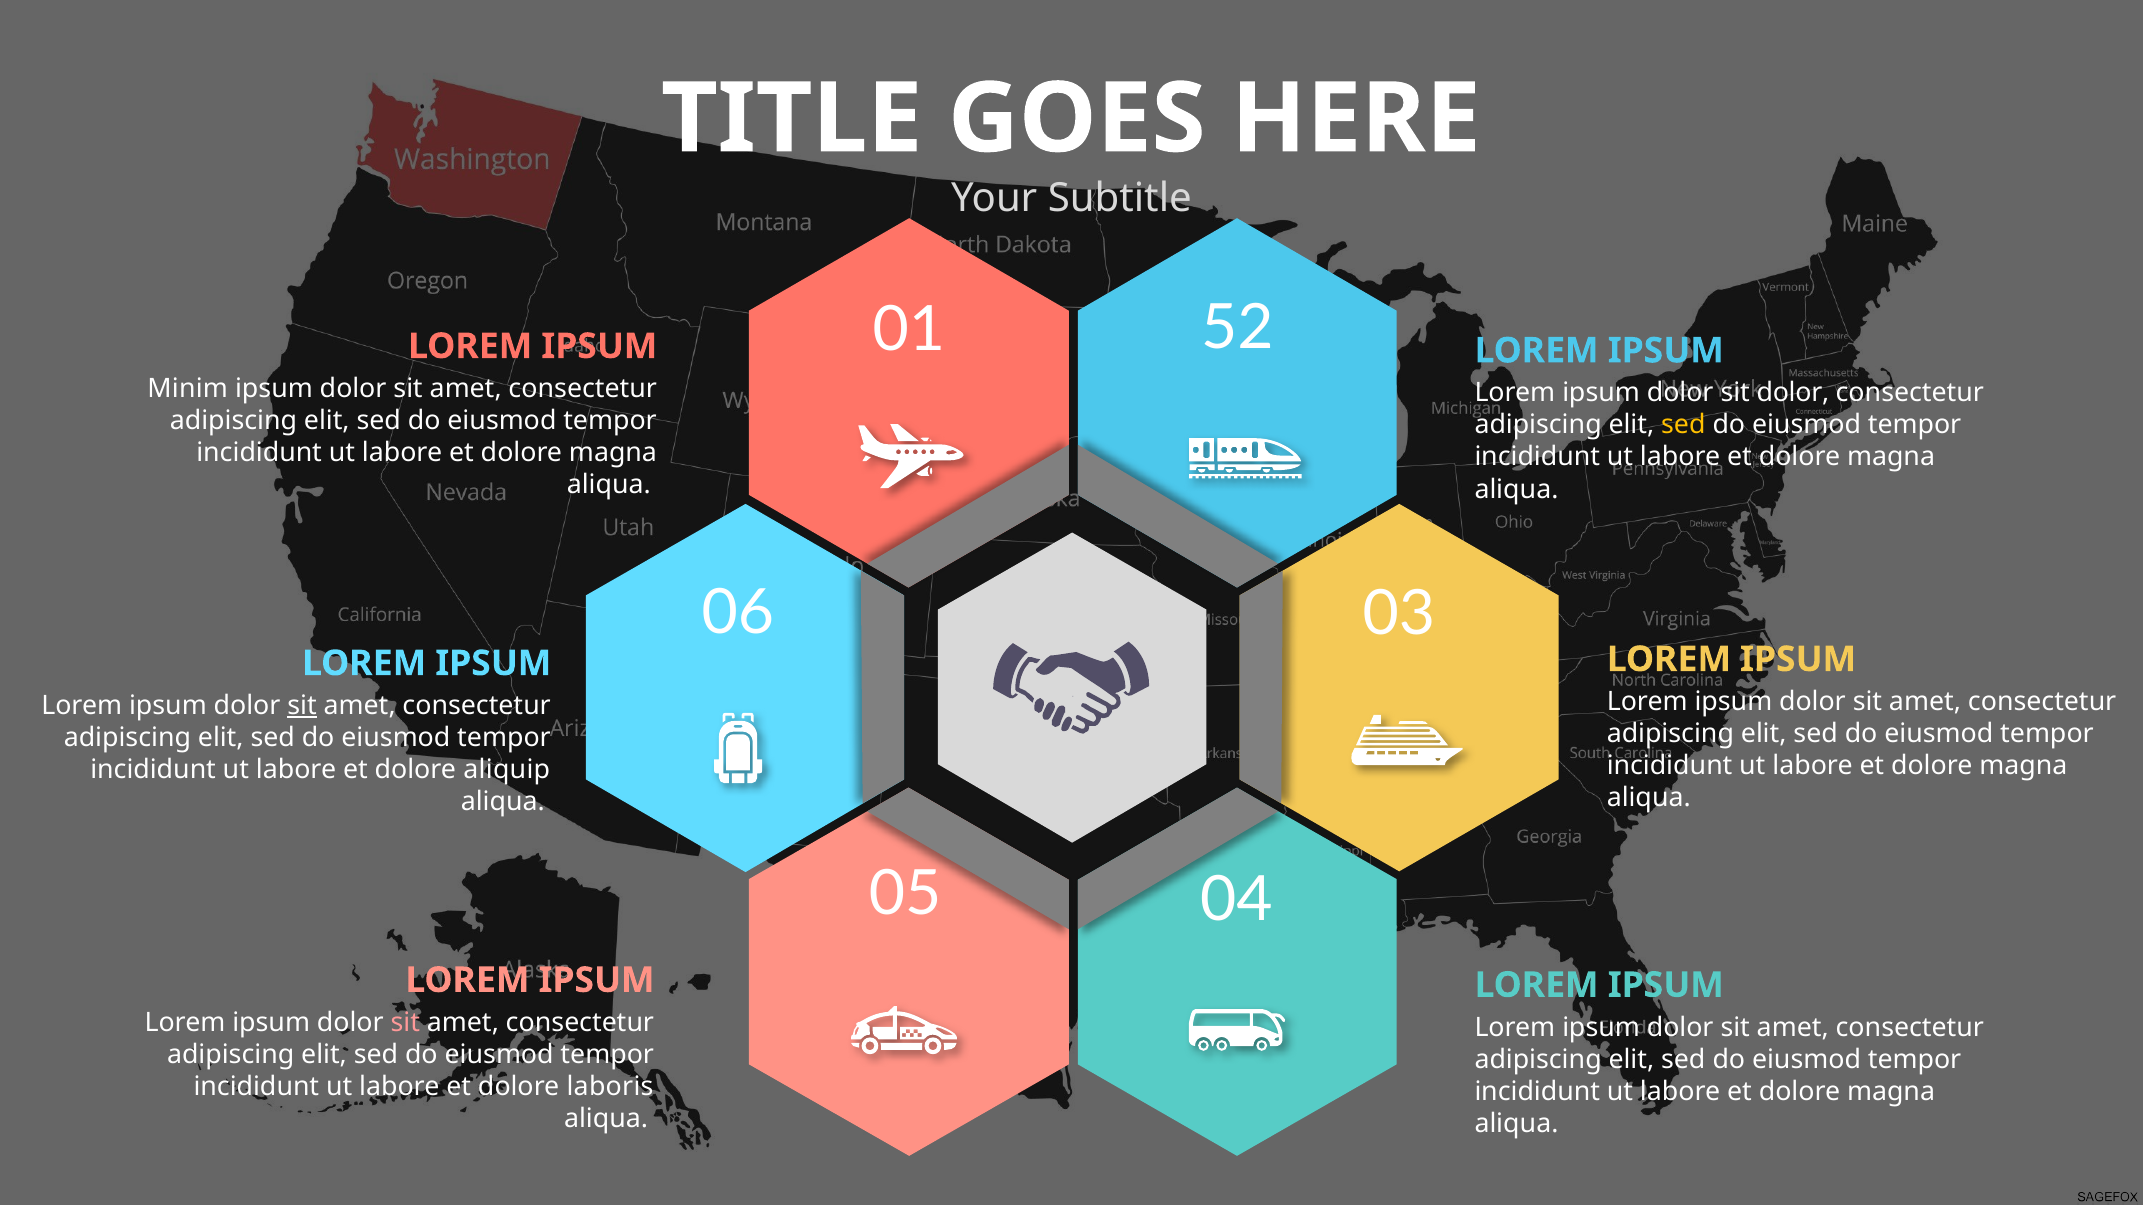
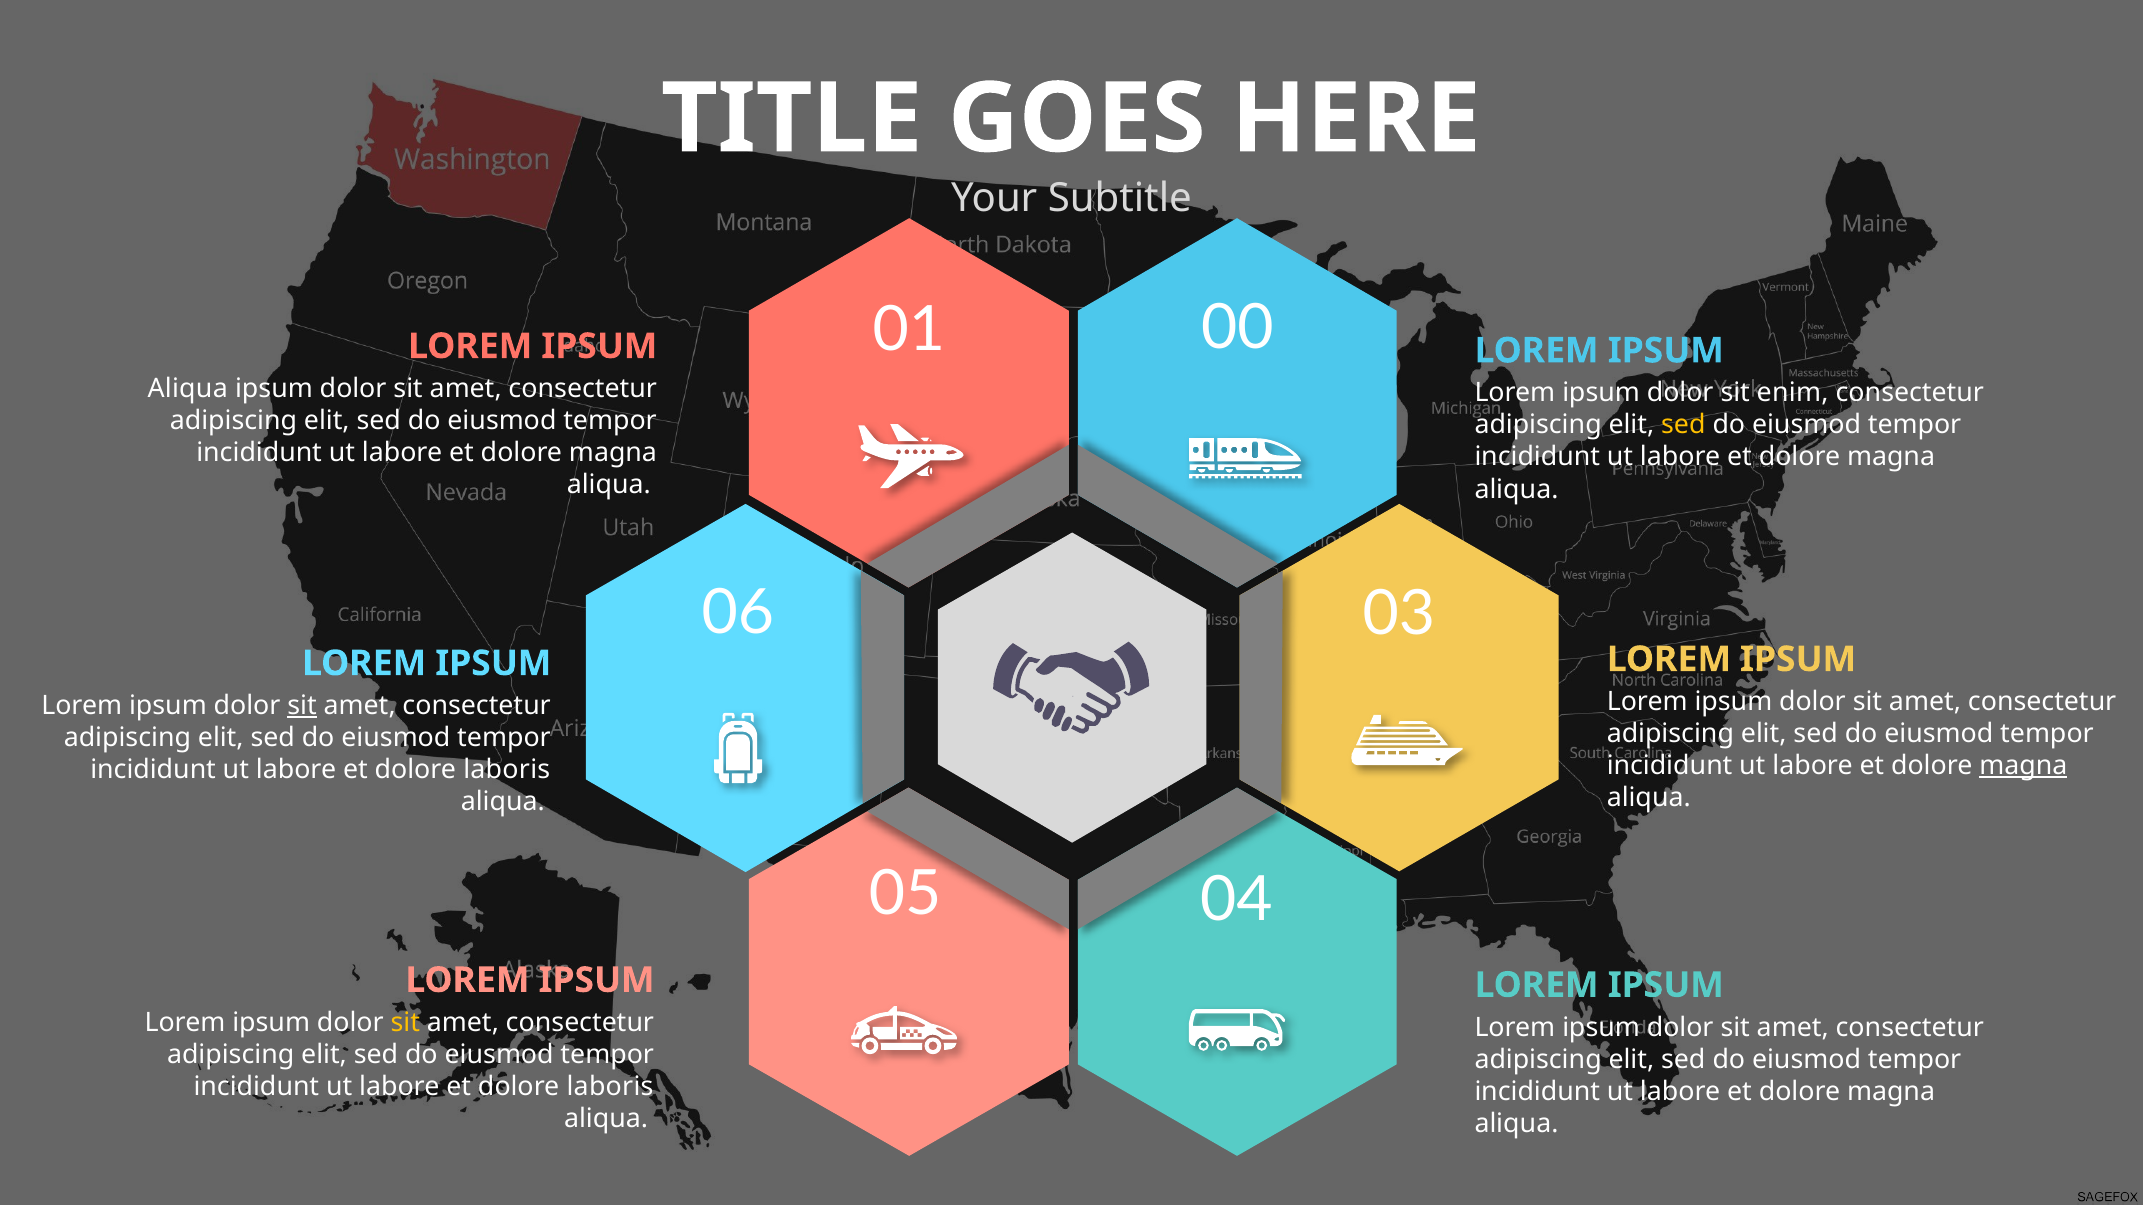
52: 52 -> 00 (1237, 328)
Minim: Minim -> Aliqua (188, 389)
sit dolor: dolor -> enim (1793, 393)
magna underline: none -> present (2023, 766)
aliquip: aliquip -> laboris (507, 770)
sit colour: pink -> yellow (405, 1023)
